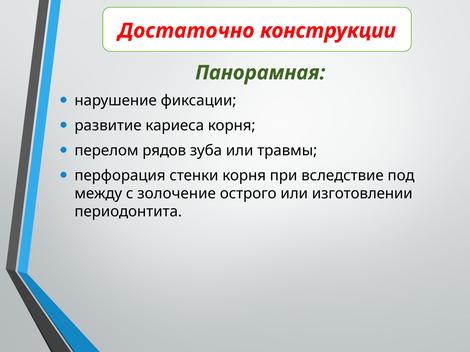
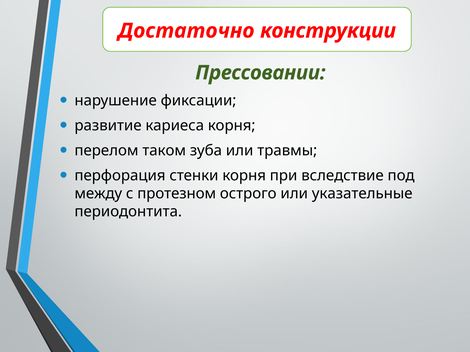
Панорамная: Панорамная -> Прессовании (260, 73)
рядов: рядов -> таком (164, 151)
золочение: золочение -> протезном (177, 194)
изготовлении: изготовлении -> указательные (362, 194)
